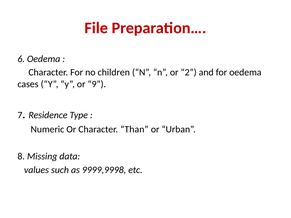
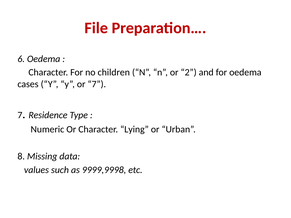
or 9: 9 -> 7 (97, 84)
Than: Than -> Lying (134, 129)
